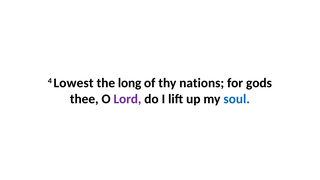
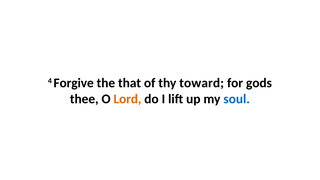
Lowest: Lowest -> Forgive (74, 83)
long: long -> that (130, 83)
nations: nations -> toward (202, 83)
Lord colour: purple -> orange (127, 99)
